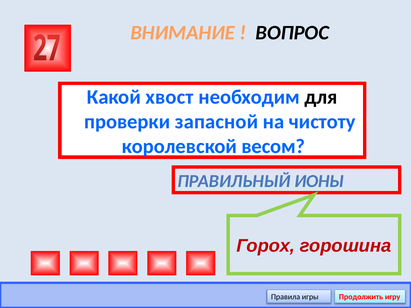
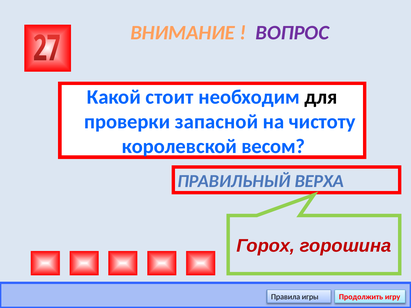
ВОПРОС colour: black -> purple (292, 33)
хвост: хвост -> стоит (170, 97)
ИОНЫ: ИОНЫ -> ВЕРХА (319, 181)
